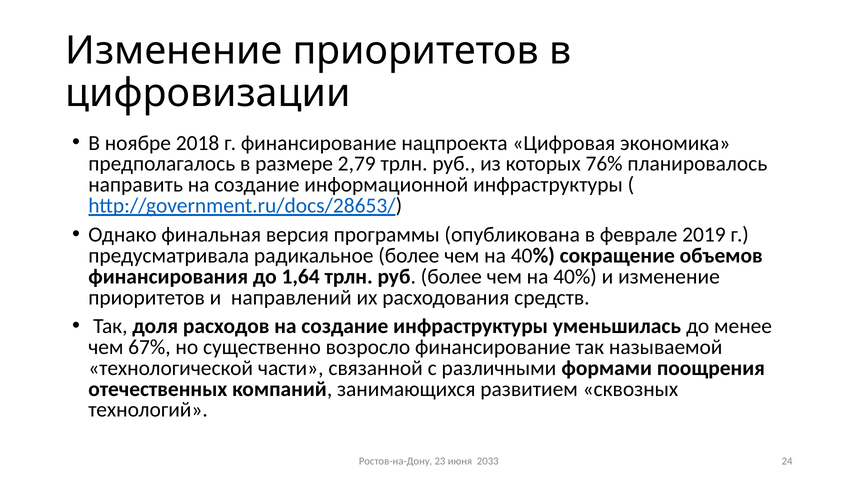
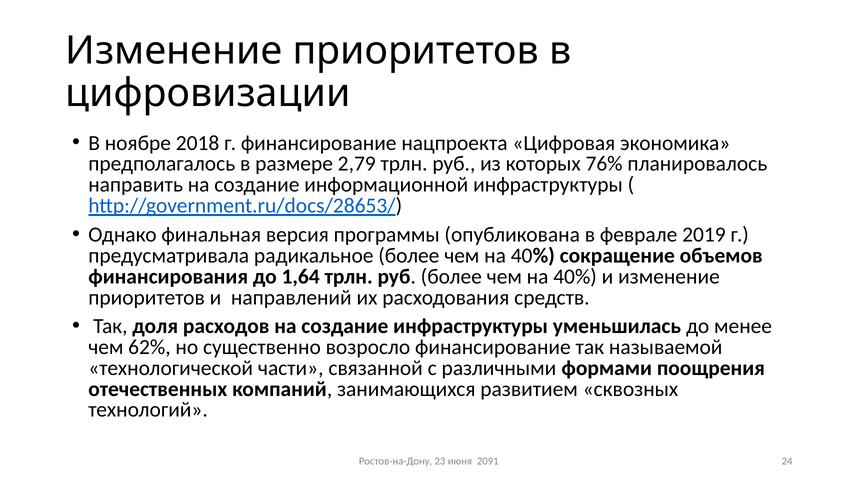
67%: 67% -> 62% (149, 347)
2033: 2033 -> 2091 (488, 461)
